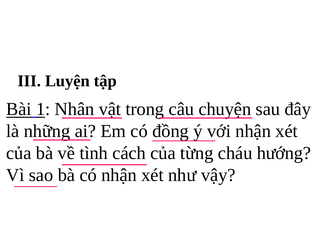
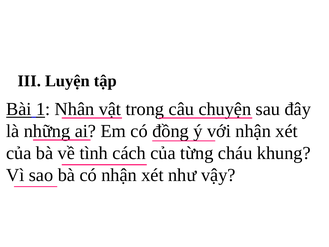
hướng: hướng -> khung (284, 153)
